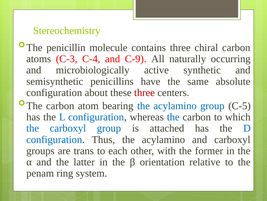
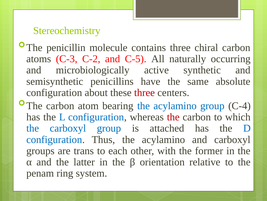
C-4: C-4 -> C-2 (91, 59)
C-9: C-9 -> C-5 (136, 59)
C-5: C-5 -> C-4 (239, 105)
the colour: blue -> red (173, 117)
